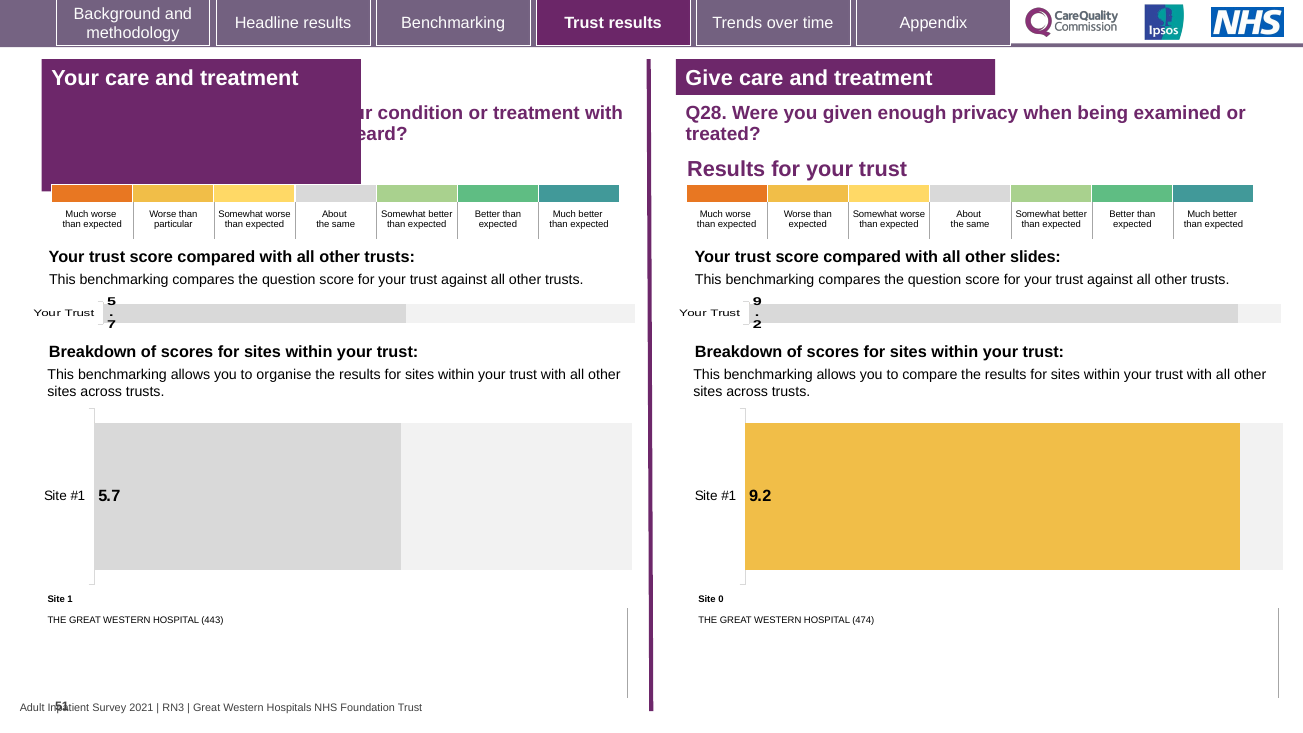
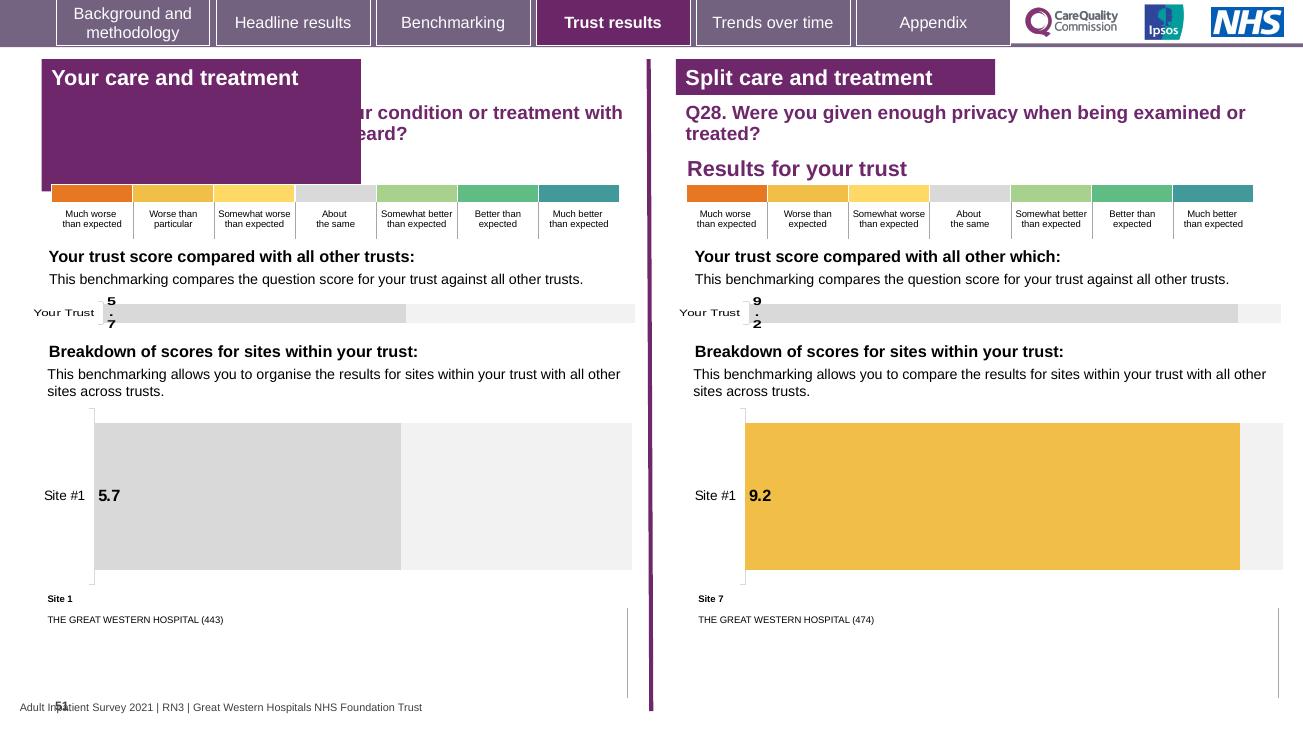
Give: Give -> Split (709, 78)
slides: slides -> which (1036, 257)
Site 0: 0 -> 7 (721, 599)
